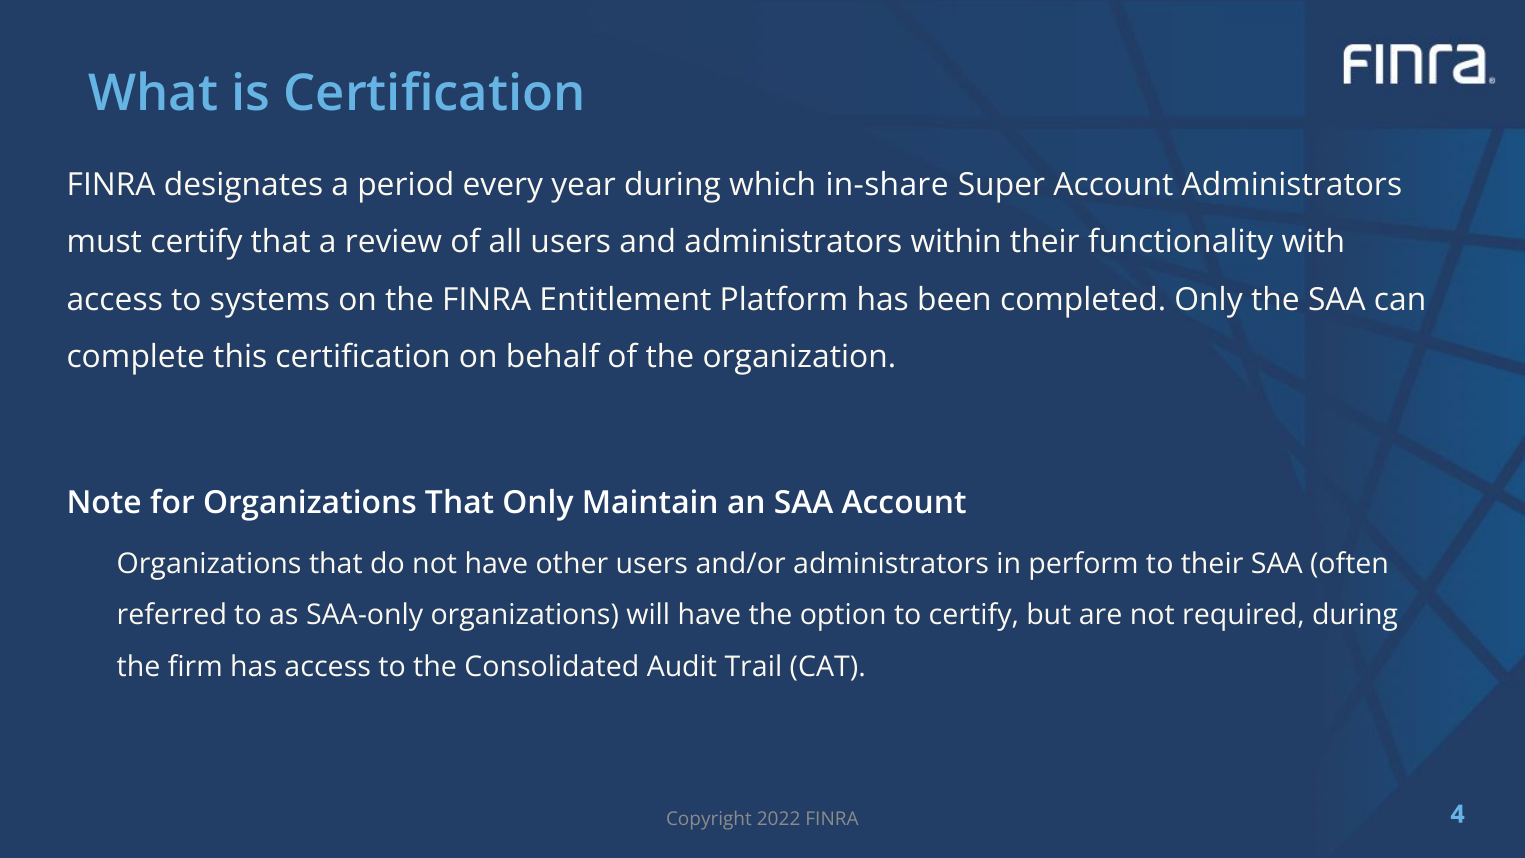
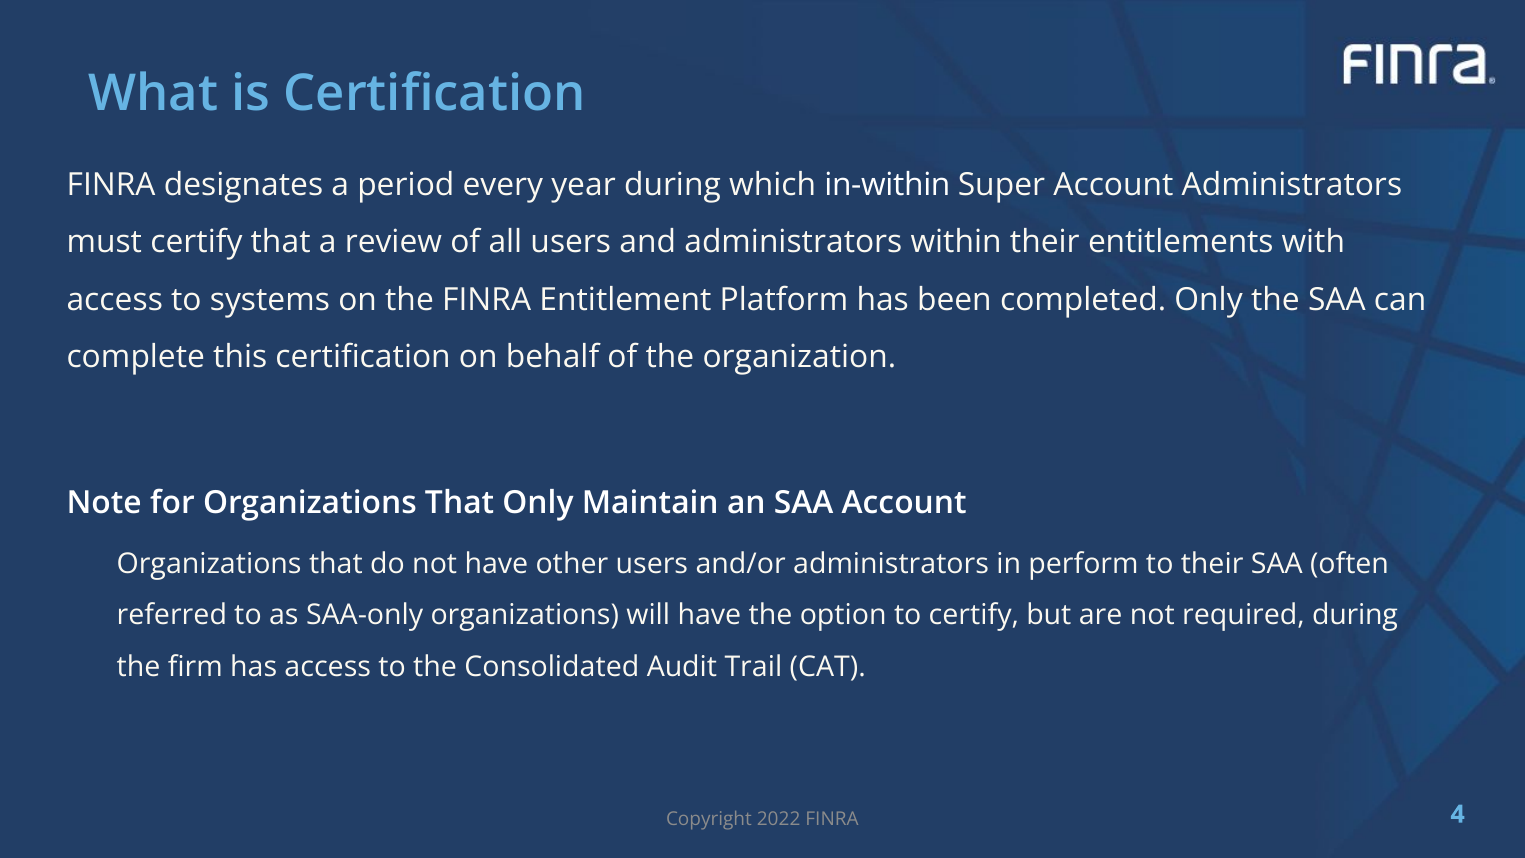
in-share: in-share -> in-within (887, 185)
functionality: functionality -> entitlements (1181, 242)
